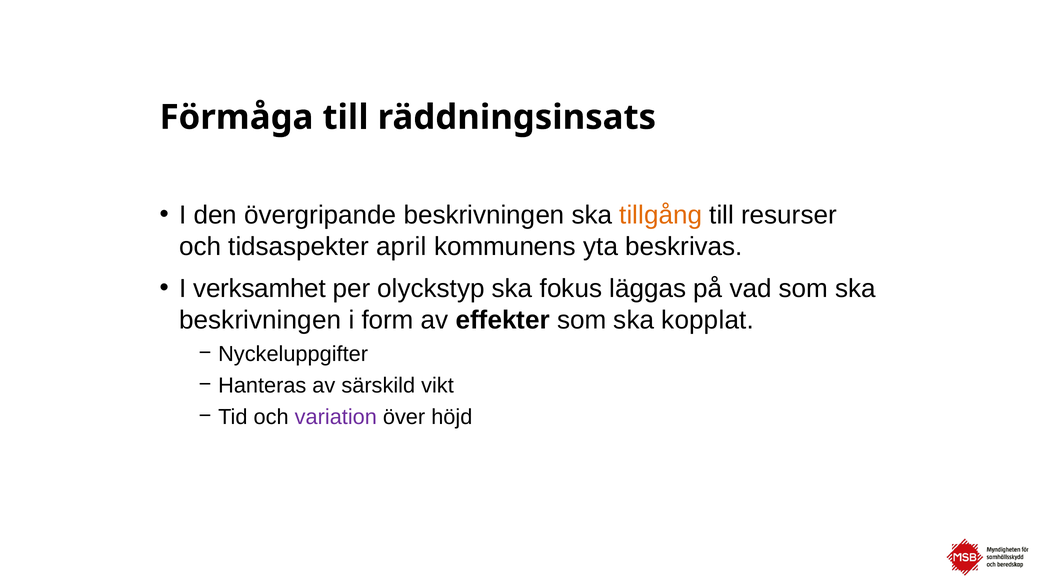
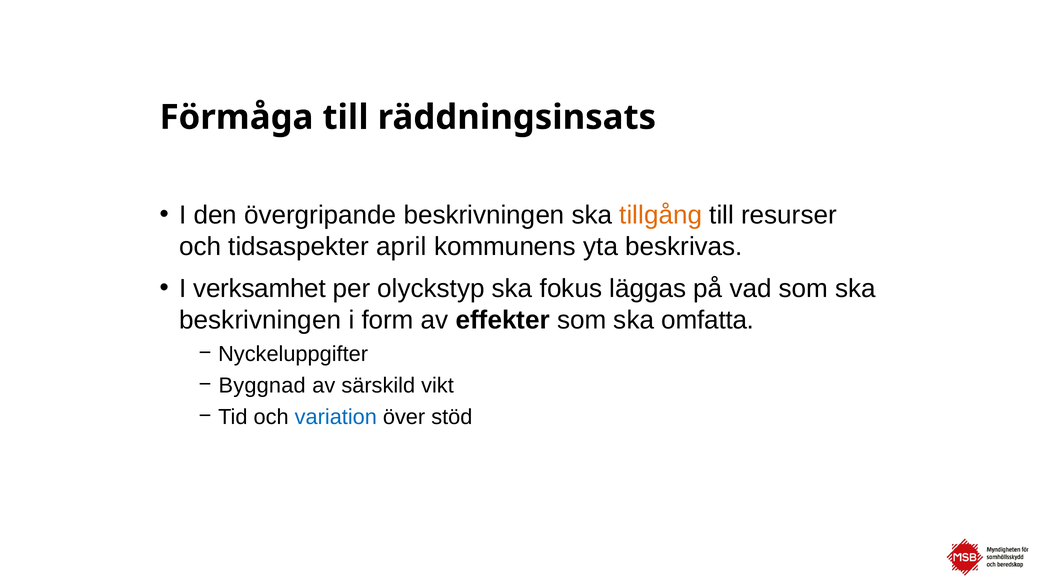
kopplat: kopplat -> omfatta (708, 320)
Hanteras: Hanteras -> Byggnad (262, 385)
variation colour: purple -> blue (336, 417)
höjd: höjd -> stöd (452, 417)
